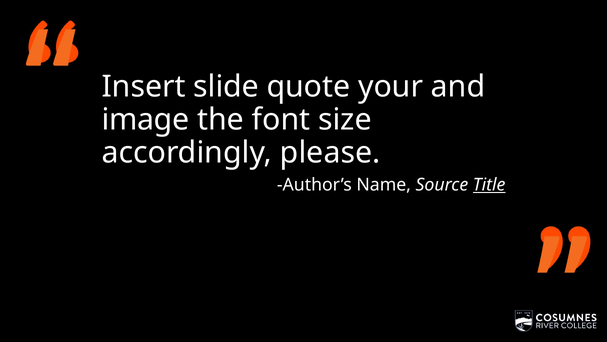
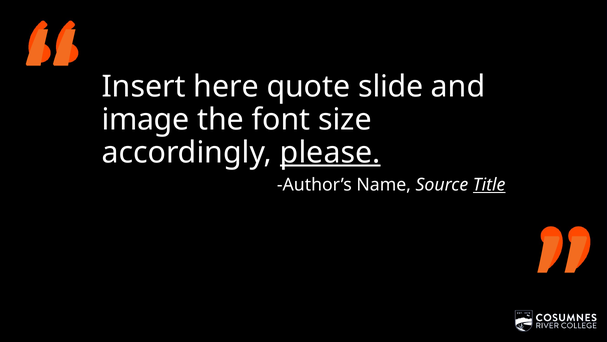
slide: slide -> here (226, 87)
your: your -> slide (391, 87)
please underline: none -> present (330, 152)
